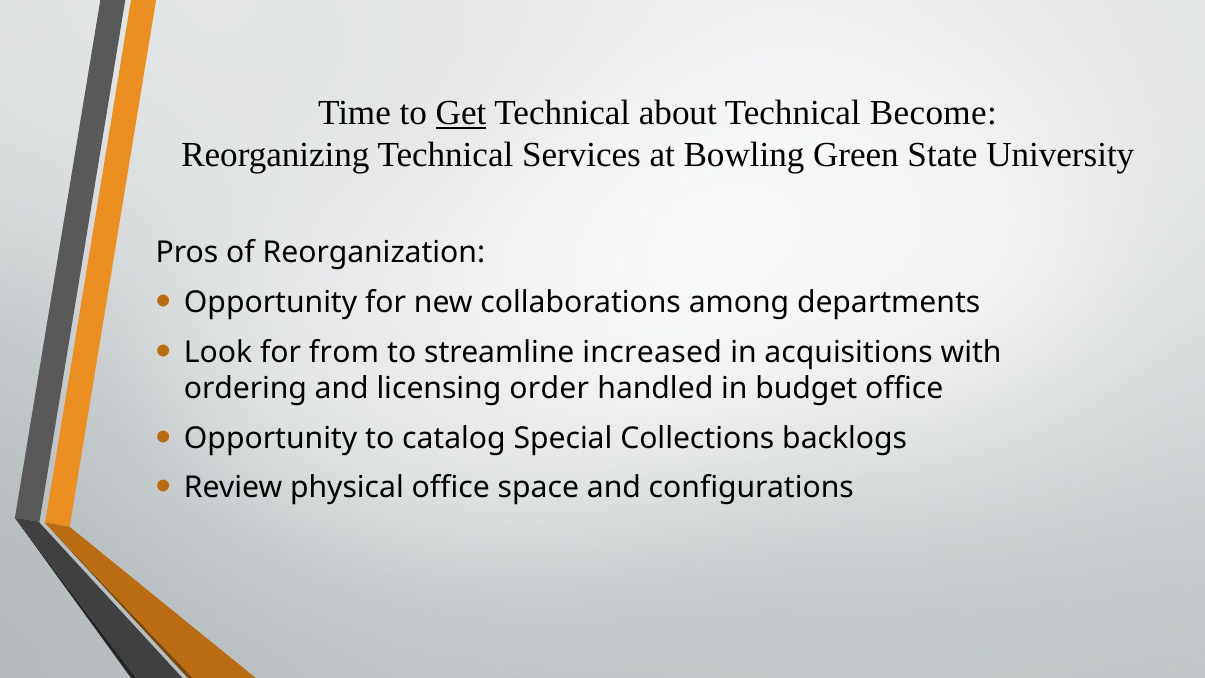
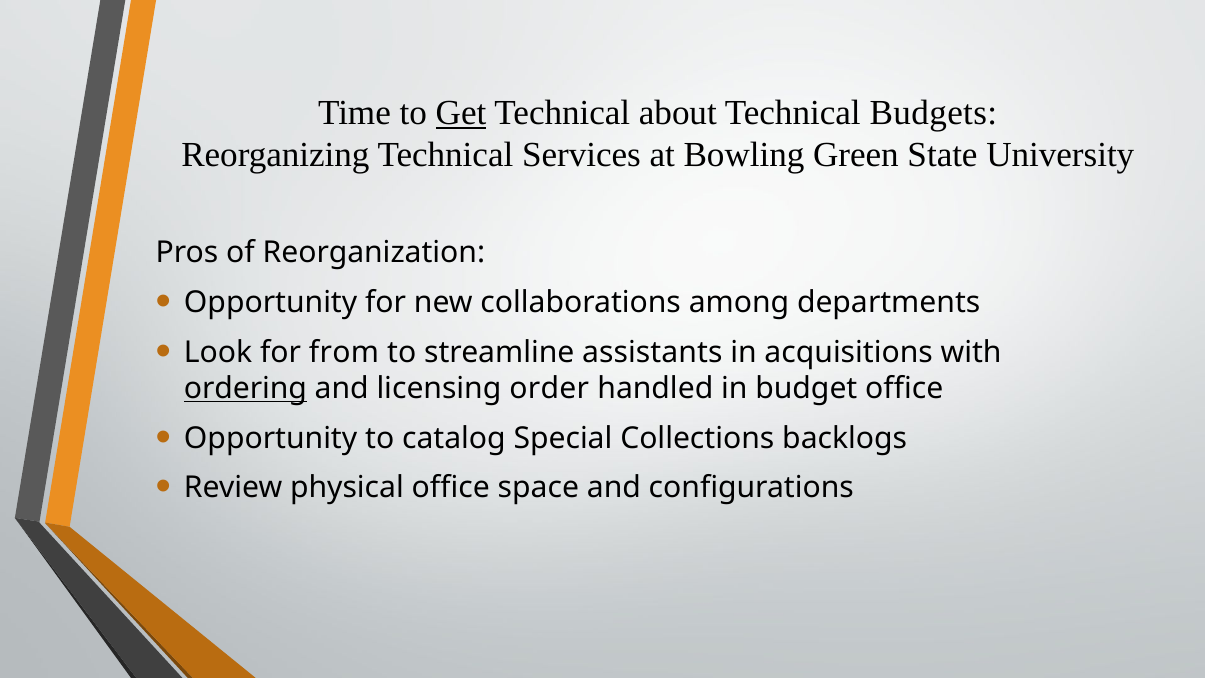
Become: Become -> Budgets (933, 113)
increased: increased -> assistants (652, 352)
ordering underline: none -> present (245, 388)
